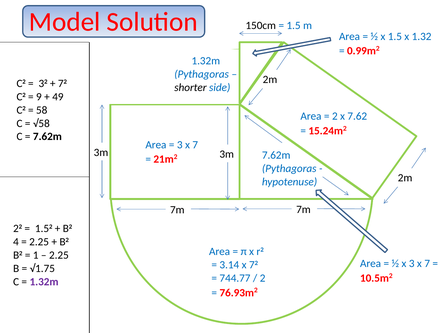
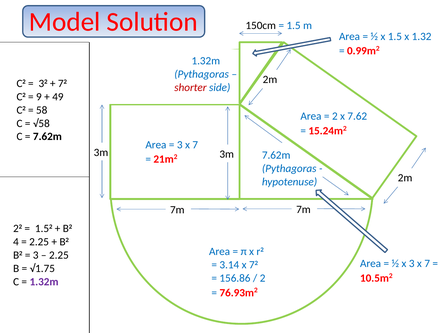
shorter colour: black -> red (190, 88)
1: 1 -> 3 (36, 256)
744.77: 744.77 -> 156.86 (235, 279)
